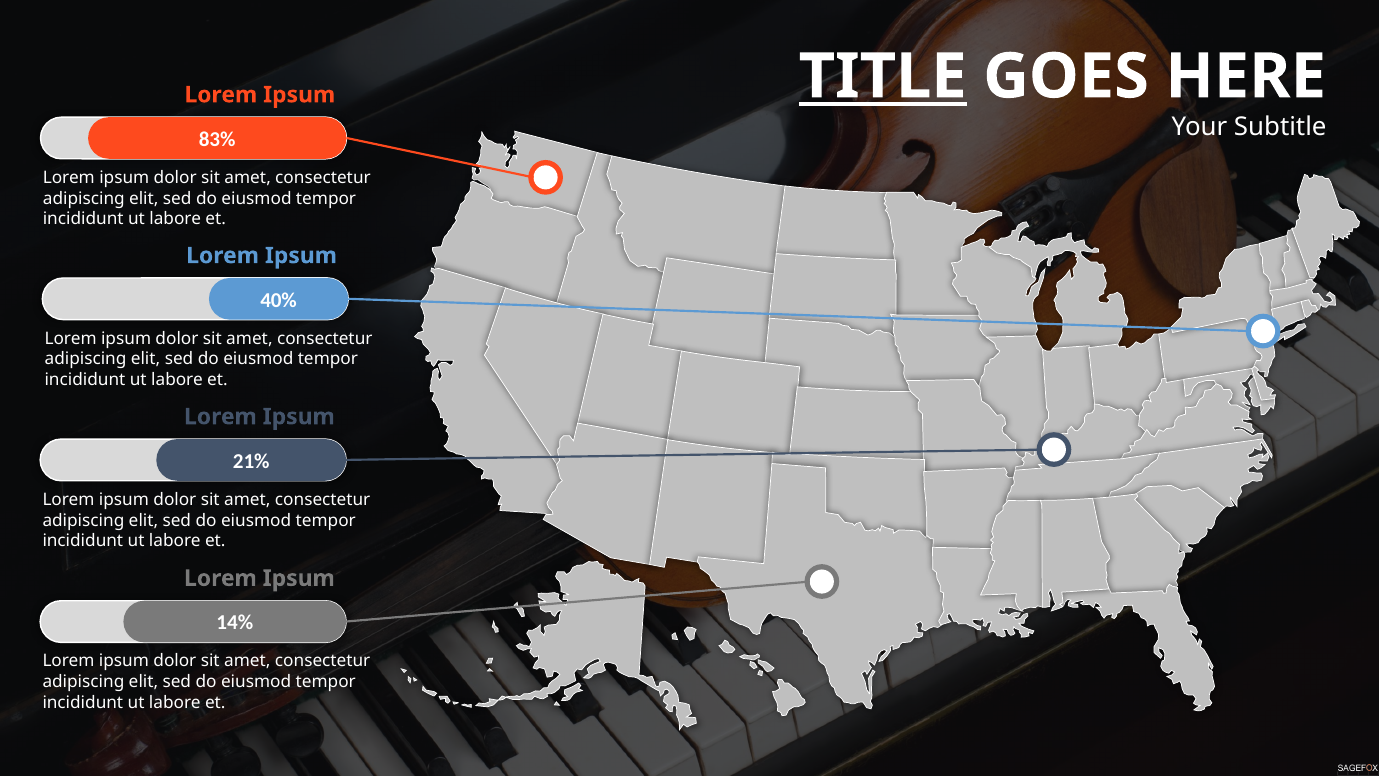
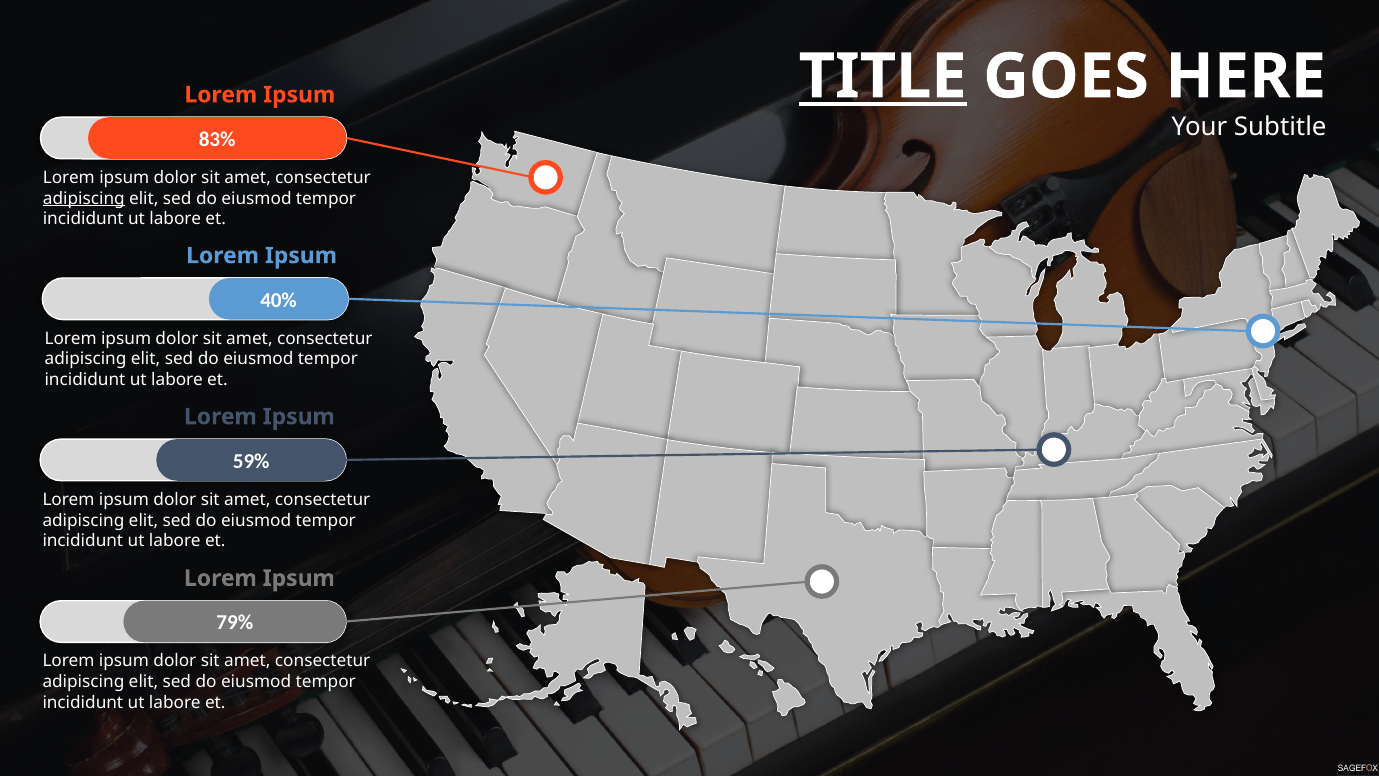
adipiscing underline: none -> present (84, 198)
21%: 21% -> 59% (251, 461)
14%: 14% -> 79% (235, 623)
